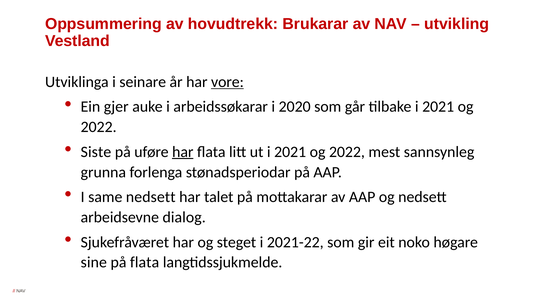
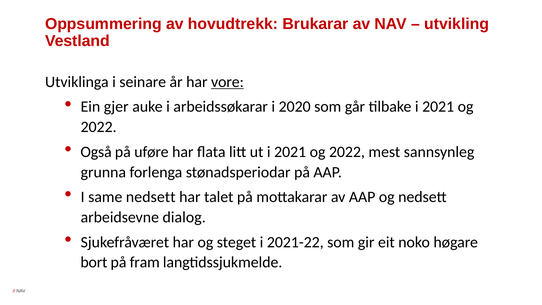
Siste: Siste -> Også (96, 152)
har underline: present -> none (183, 152)
sine: sine -> bort (94, 262)
på flata: flata -> fram (145, 262)
